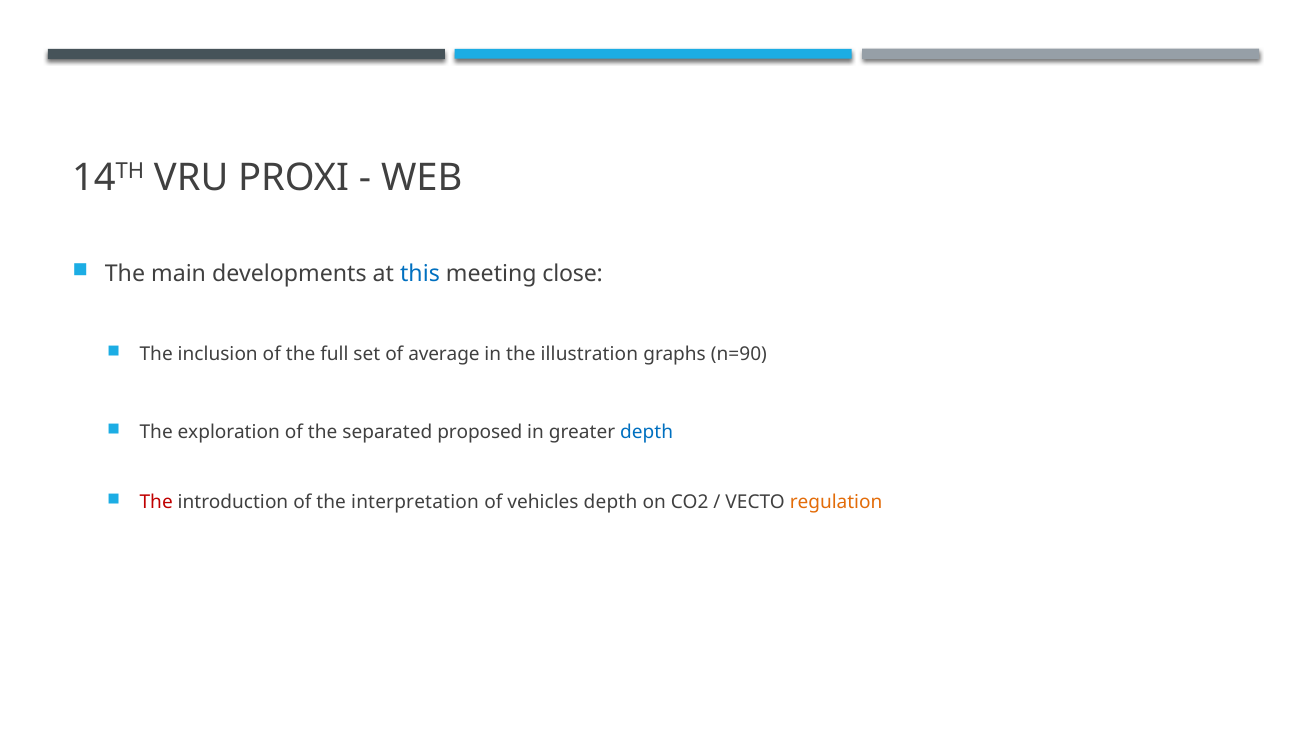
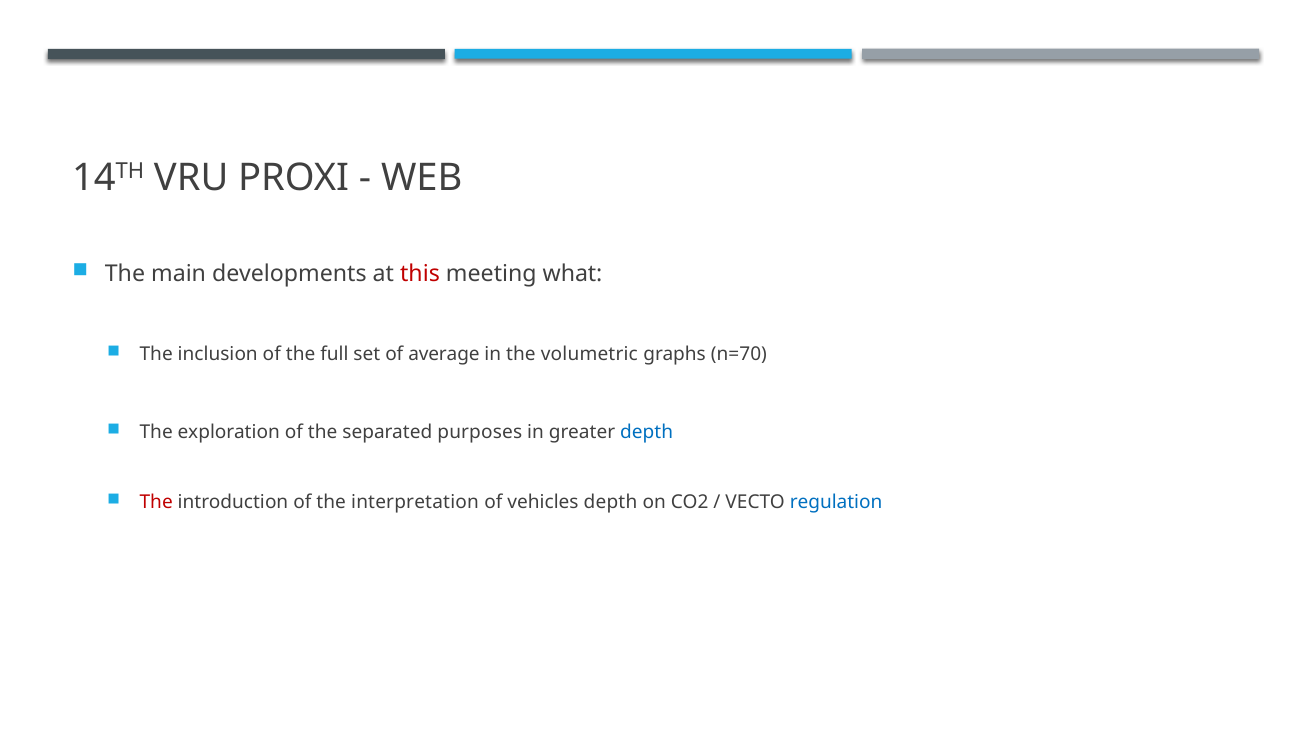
this colour: blue -> red (420, 274)
close: close -> what (573, 274)
illustration: illustration -> volumetric (589, 355)
n=90: n=90 -> n=70 (739, 355)
proposed: proposed -> purposes (480, 433)
regulation colour: orange -> blue (836, 503)
